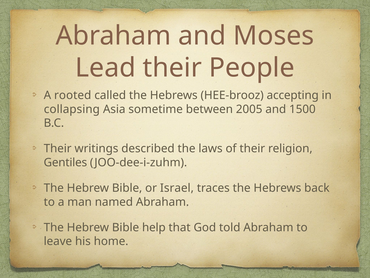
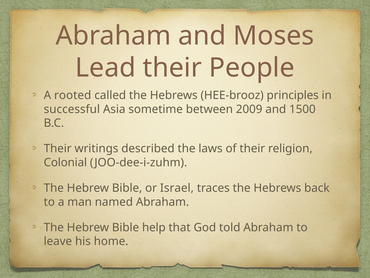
accepting: accepting -> principles (293, 95)
collapsing: collapsing -> successful (72, 109)
2005: 2005 -> 2009 (249, 109)
Gentiles: Gentiles -> Colonial (65, 162)
